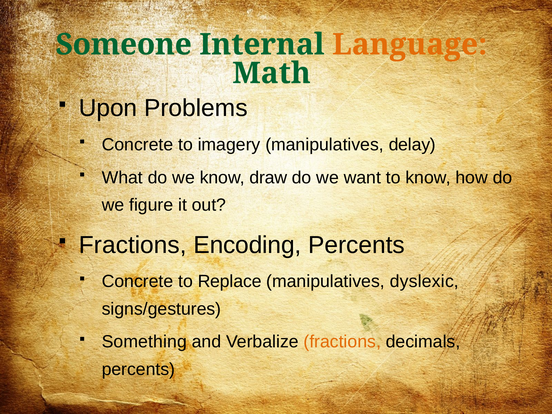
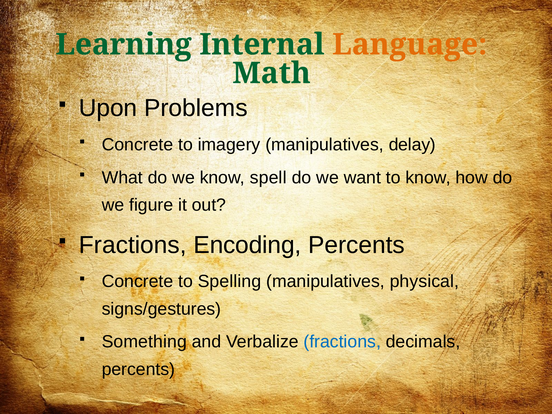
Someone: Someone -> Learning (124, 45)
draw: draw -> spell (268, 178)
Replace: Replace -> Spelling (230, 281)
dyslexic: dyslexic -> physical (424, 281)
fractions colour: orange -> blue (342, 342)
